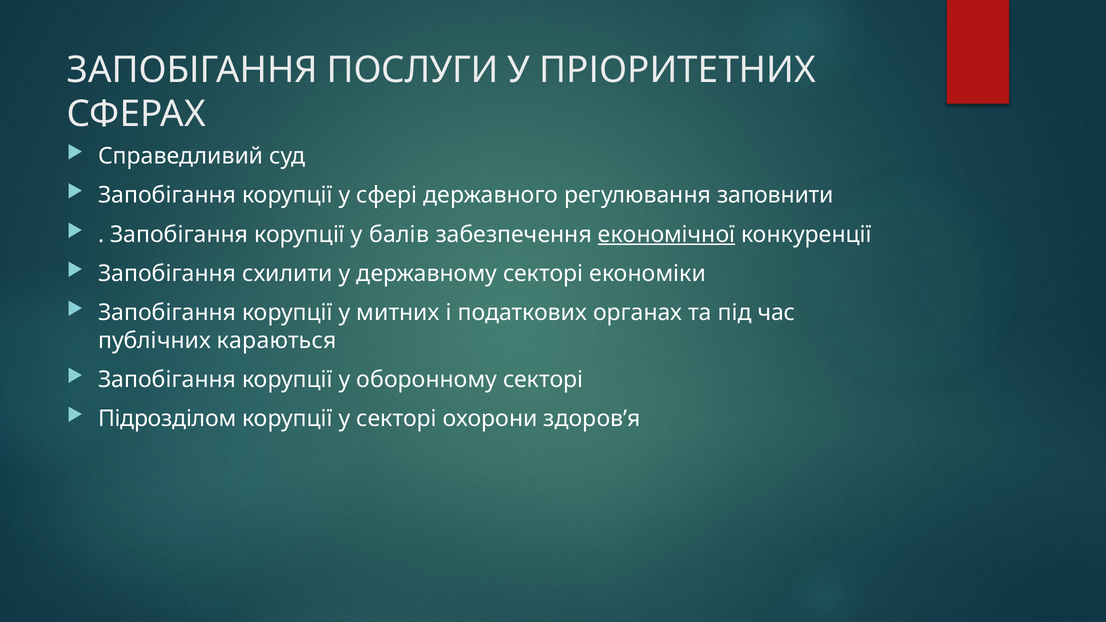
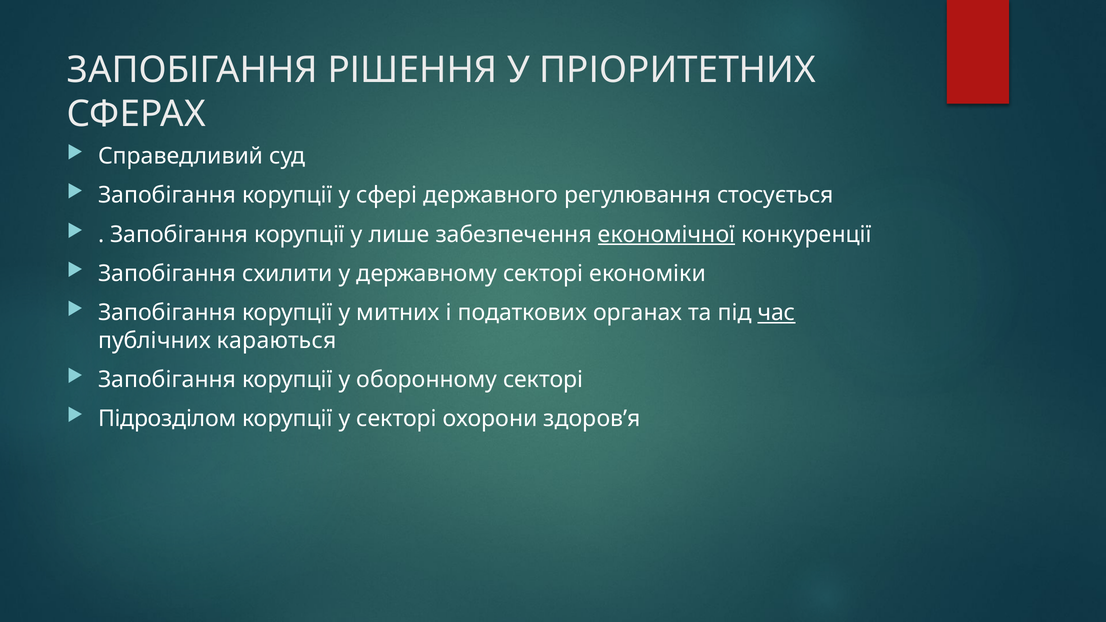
ПОСЛУГИ: ПОСЛУГИ -> РІШЕННЯ (413, 70)
заповнити: заповнити -> стосується (775, 195)
балів: балів -> лише (399, 234)
час underline: none -> present (776, 313)
